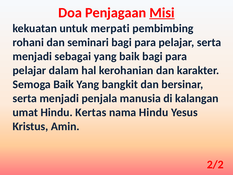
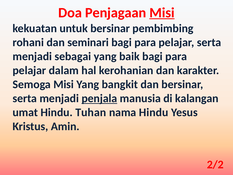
untuk merpati: merpati -> bersinar (110, 28)
Semoga Baik: Baik -> Misi (64, 84)
penjala underline: none -> present (99, 98)
Kertas: Kertas -> Tuhan (91, 112)
